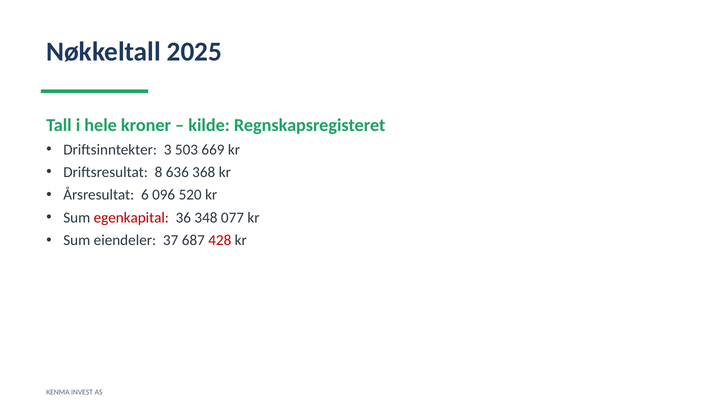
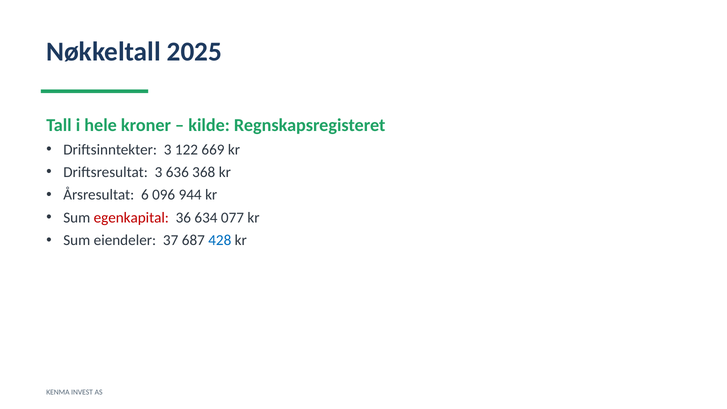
503: 503 -> 122 (186, 149)
Driftsresultat 8: 8 -> 3 (159, 172)
520: 520 -> 944 (190, 195)
348: 348 -> 634 (206, 218)
428 colour: red -> blue (220, 240)
